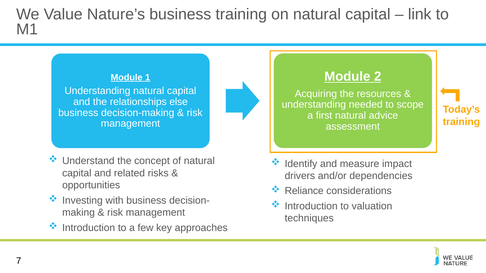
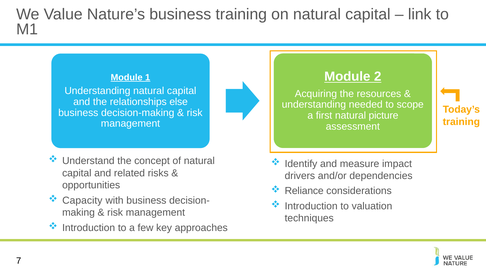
advice: advice -> picture (384, 116)
Investing: Investing -> Capacity (82, 201)
